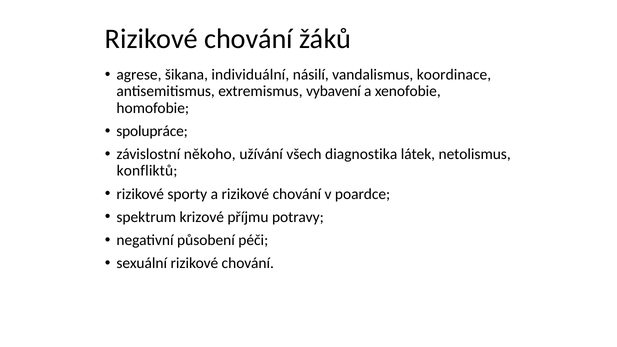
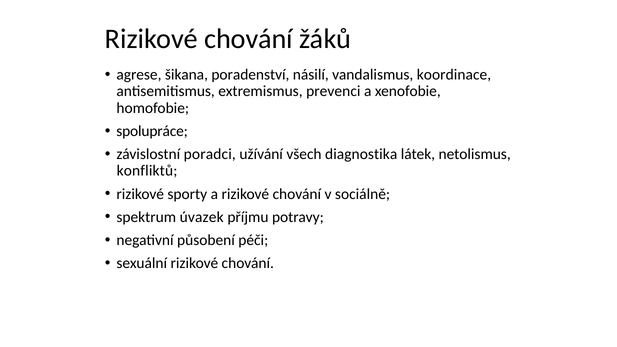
individuální: individuální -> poradenství (250, 75)
vybavení: vybavení -> prevenci (333, 91)
někoho: někoho -> poradci (210, 154)
poardce: poardce -> sociálně (363, 194)
krizové: krizové -> úvazek (202, 217)
